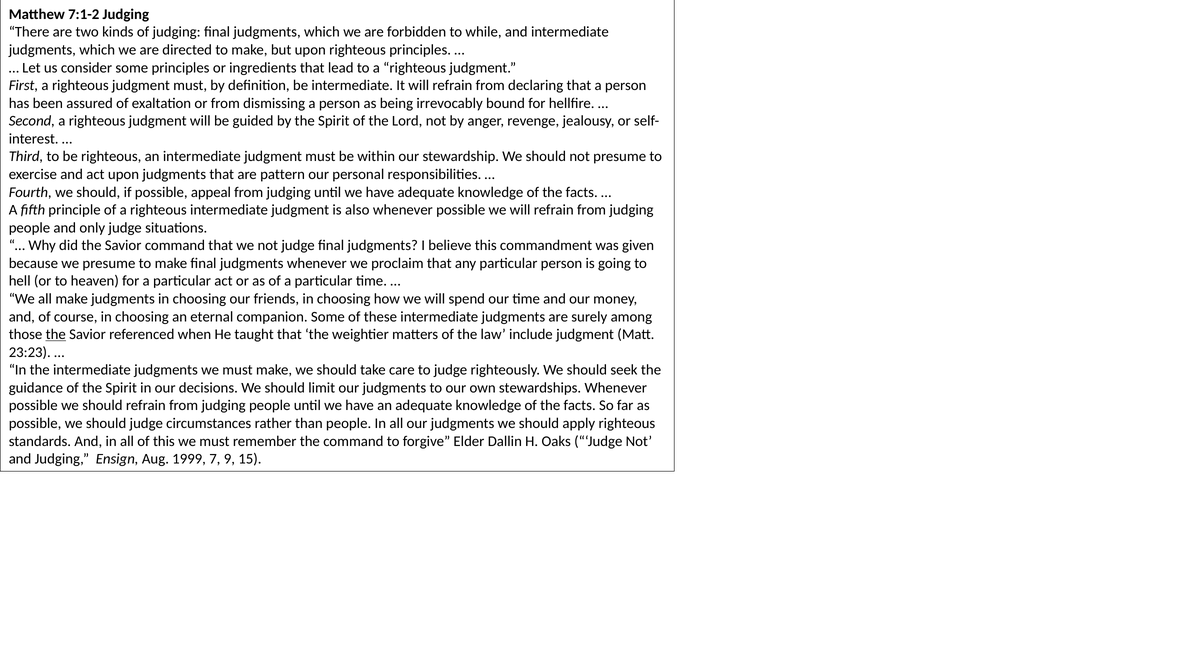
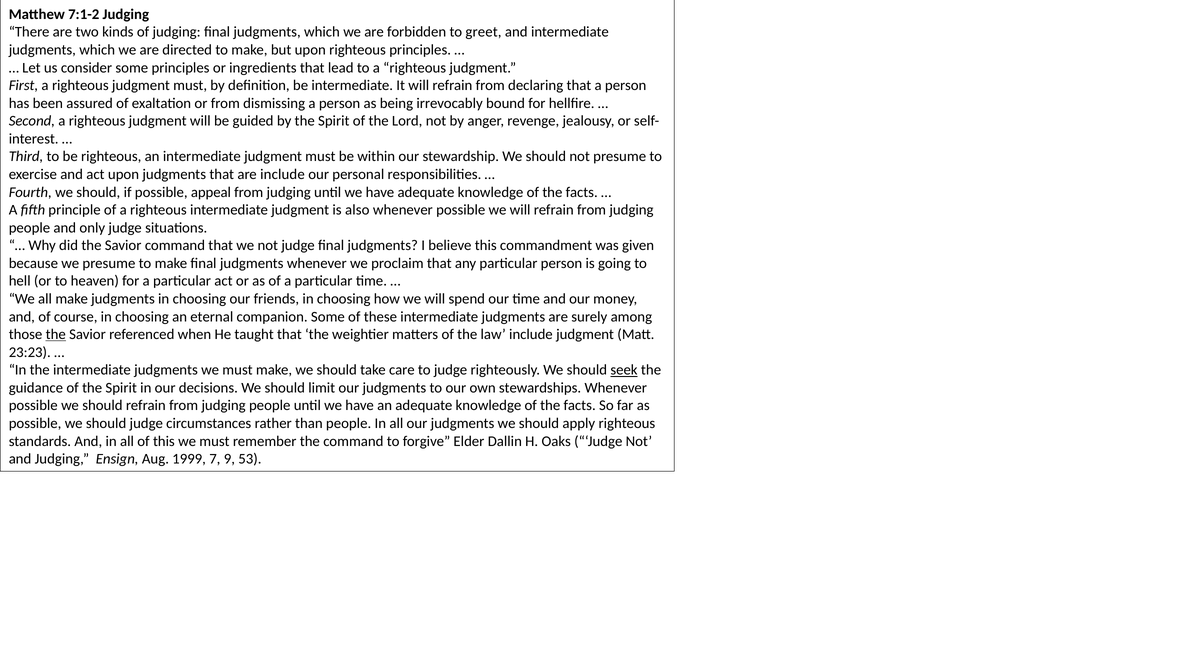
while: while -> greet (484, 32)
are pattern: pattern -> include (282, 174)
seek underline: none -> present (624, 370)
15: 15 -> 53 (250, 459)
